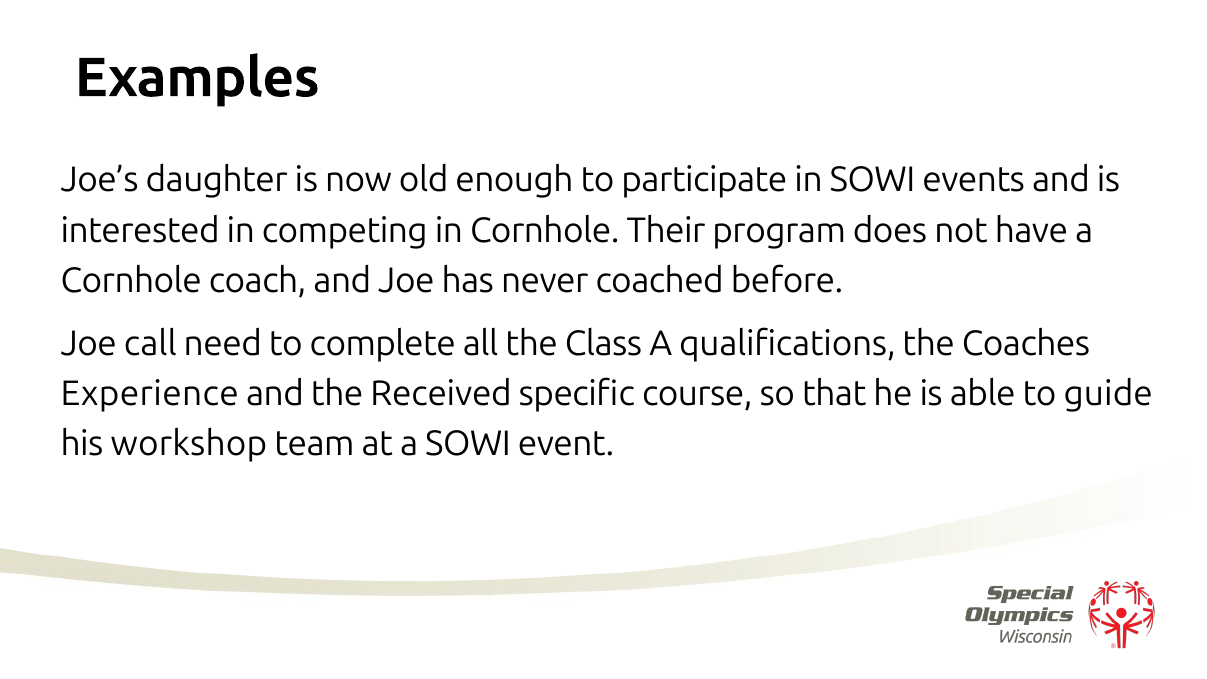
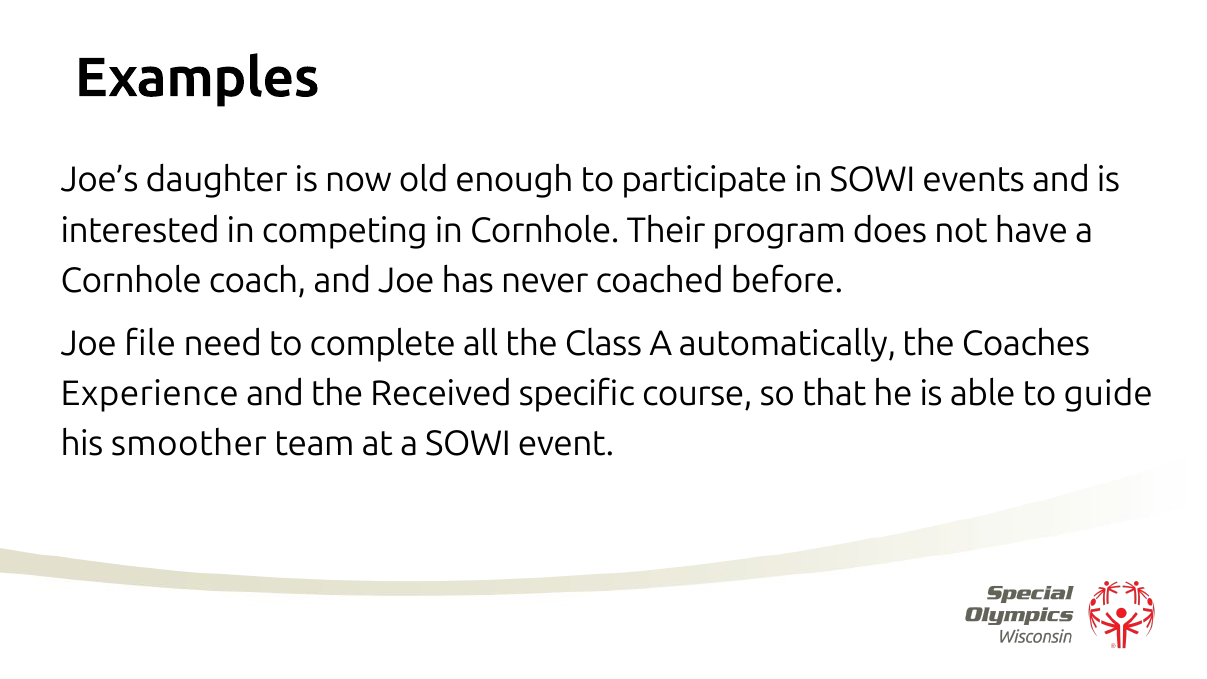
call: call -> file (150, 344)
qualifications: qualifications -> automatically (787, 344)
workshop: workshop -> smoother (189, 444)
